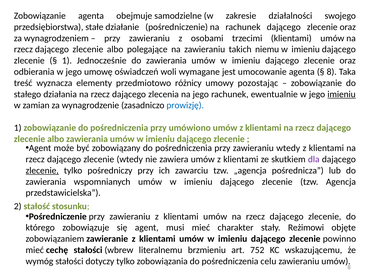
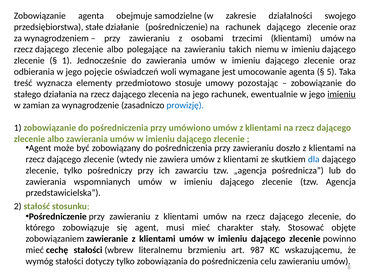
umowę: umowę -> pojęcie (98, 72)
8: 8 -> 5 (332, 72)
różnicy: różnicy -> stosuje (188, 83)
zawieraniu wtedy: wtedy -> doszło (288, 148)
dla colour: purple -> blue (314, 159)
zlecenie underline: present -> none (42, 170)
Reżimowi: Reżimowi -> Stosować (306, 227)
752: 752 -> 987 (257, 250)
